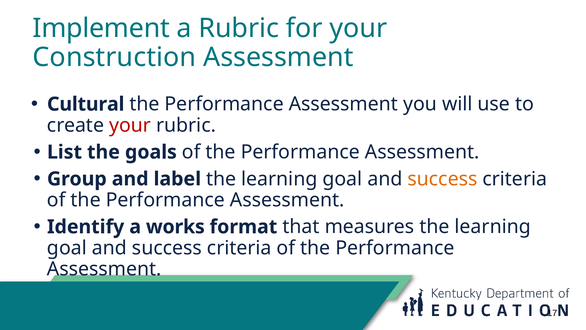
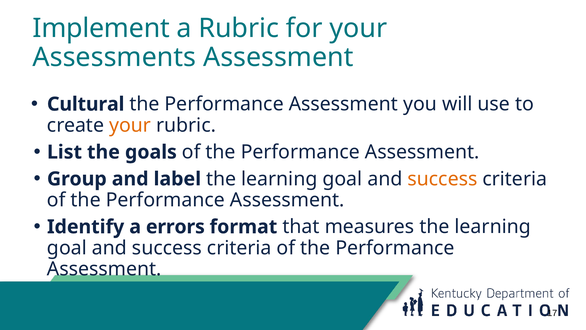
Construction: Construction -> Assessments (114, 57)
your colour: red -> orange (130, 125)
works: works -> errors (175, 227)
